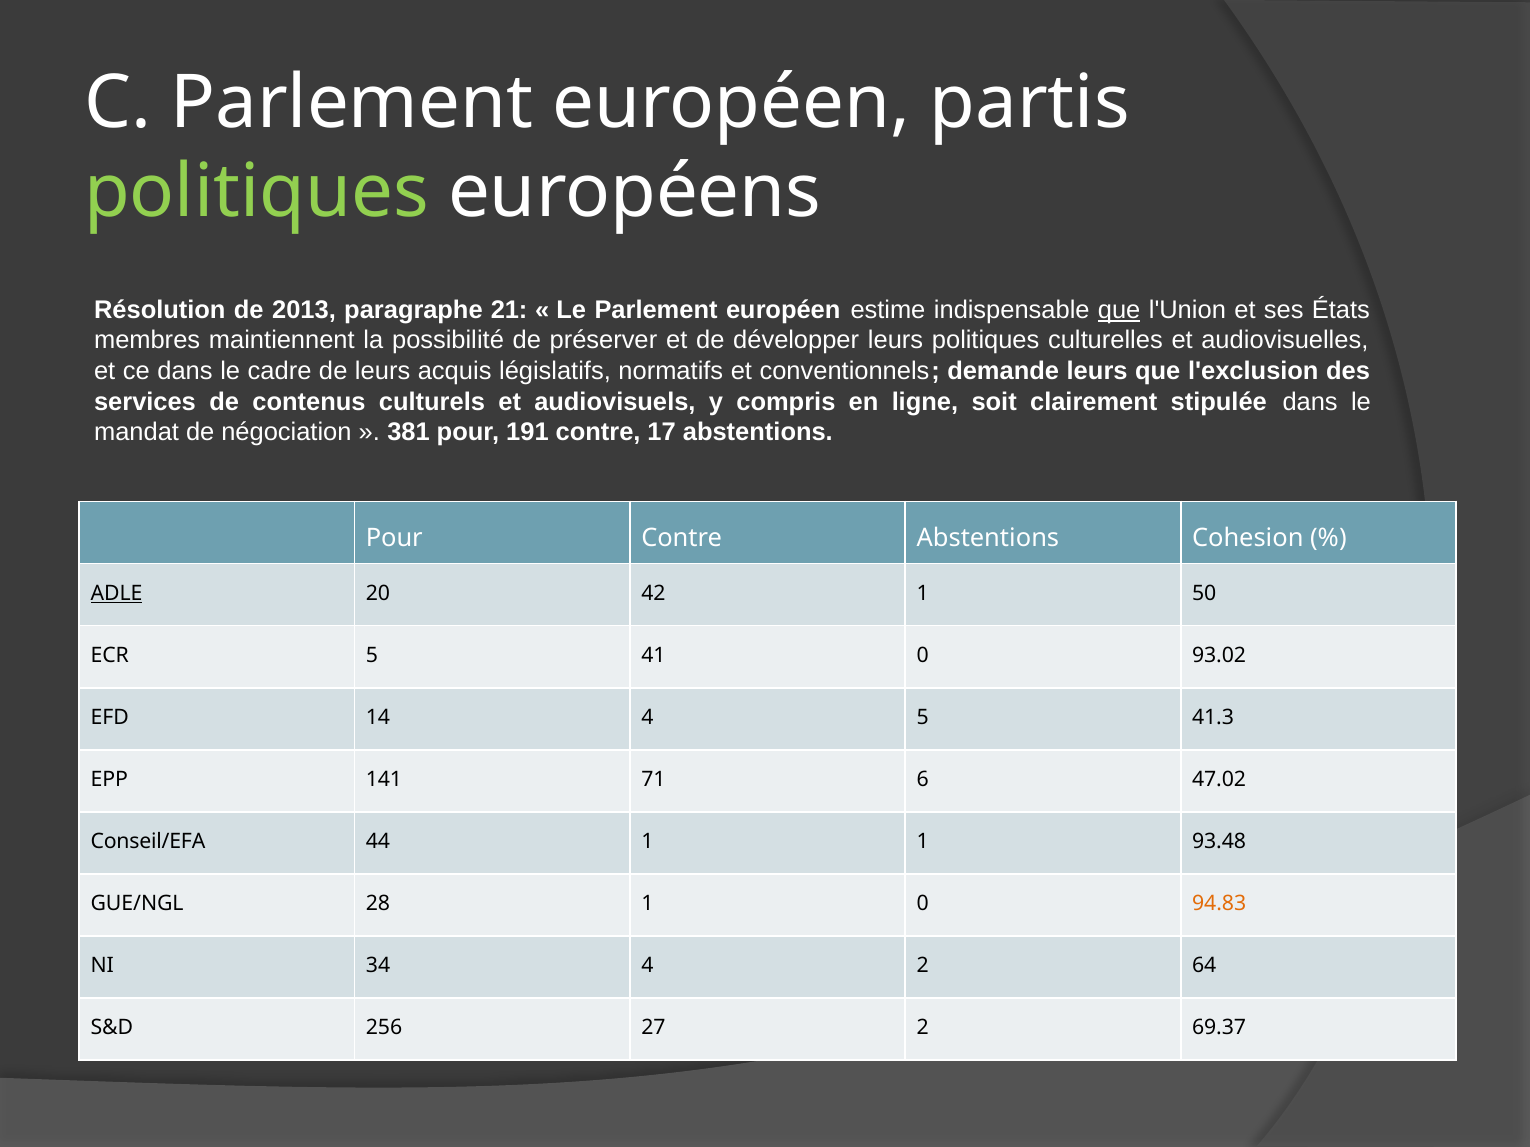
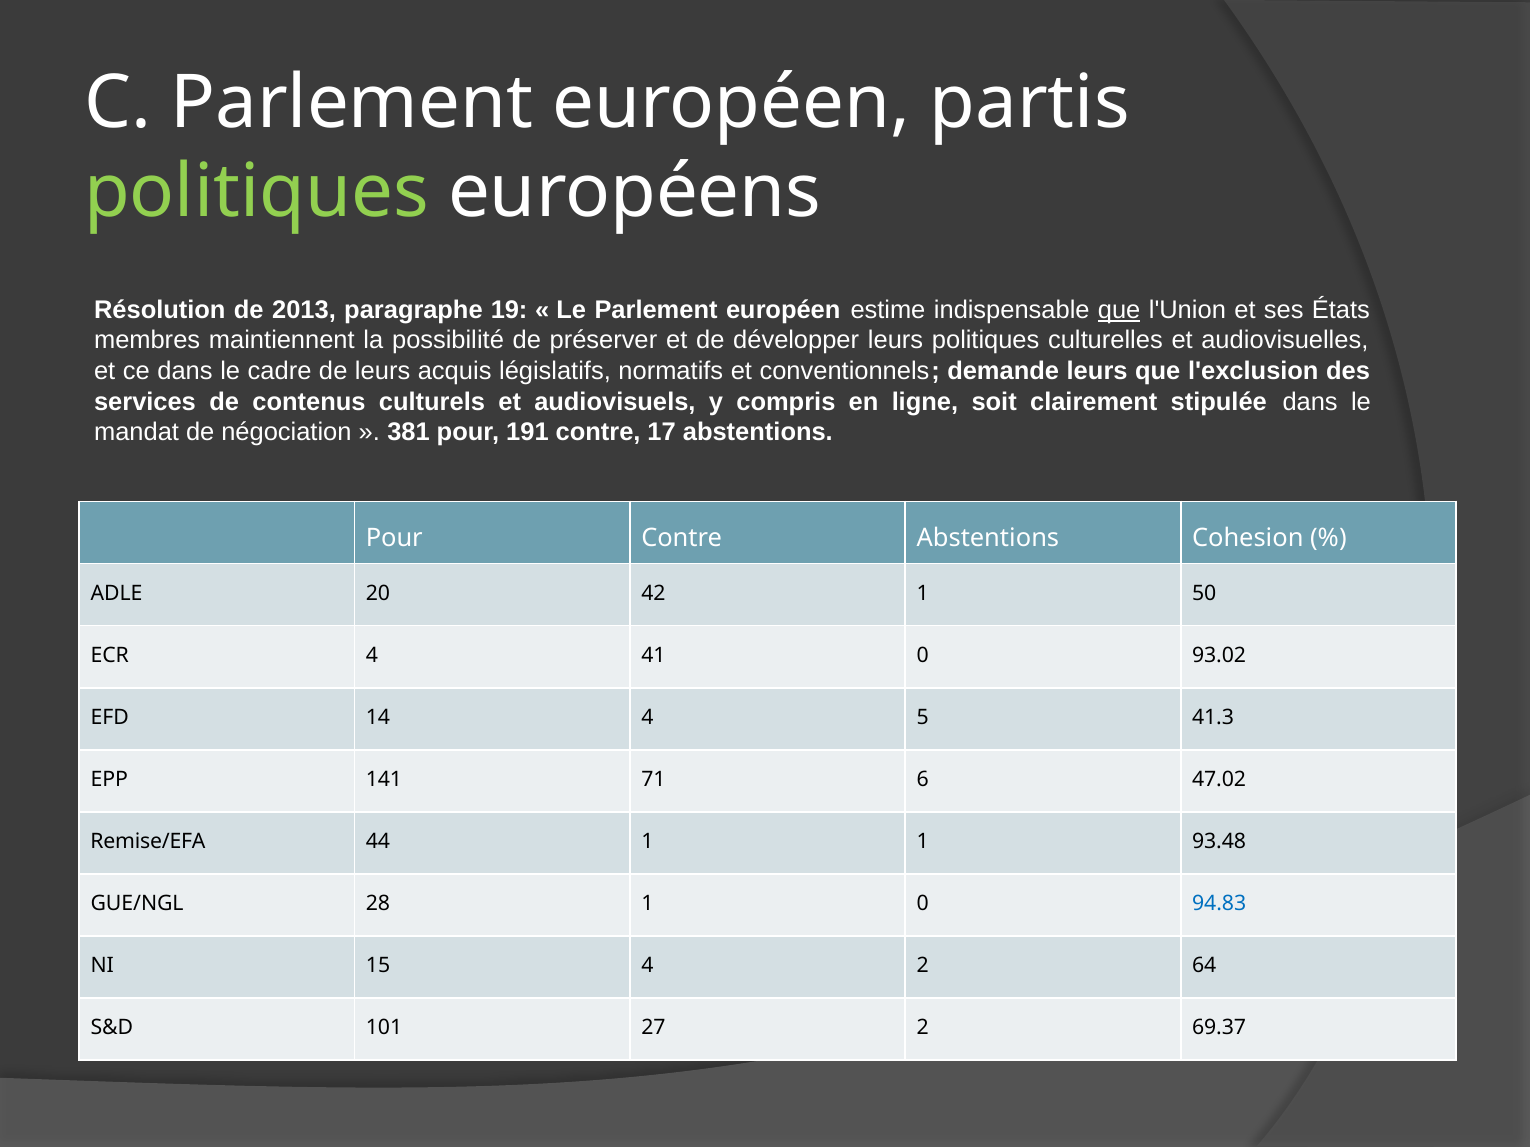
21: 21 -> 19 (509, 310)
ADLE underline: present -> none (117, 594)
ECR 5: 5 -> 4 (372, 656)
Conseil/EFA: Conseil/EFA -> Remise/EFA (148, 842)
94.83 colour: orange -> blue (1219, 904)
34: 34 -> 15 (378, 966)
256: 256 -> 101 (384, 1028)
